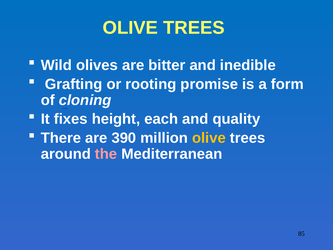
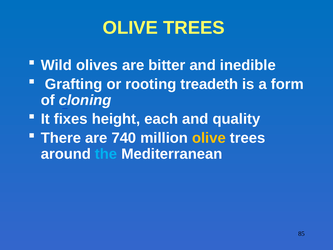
promise: promise -> treadeth (209, 84)
390: 390 -> 740 (124, 138)
the colour: pink -> light blue (106, 154)
